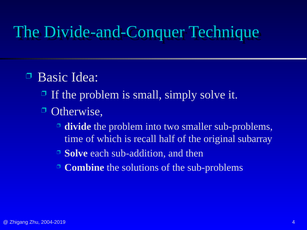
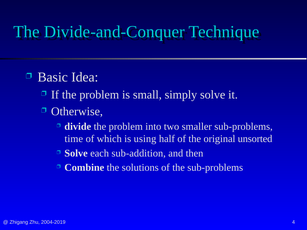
recall: recall -> using (145, 139)
subarray: subarray -> unsorted (255, 139)
